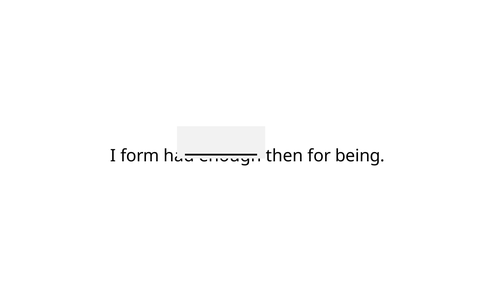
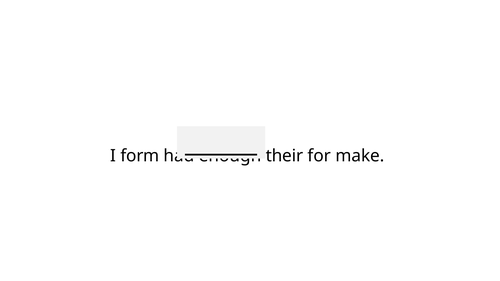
then: then -> their (285, 156)
being: being -> make (360, 156)
